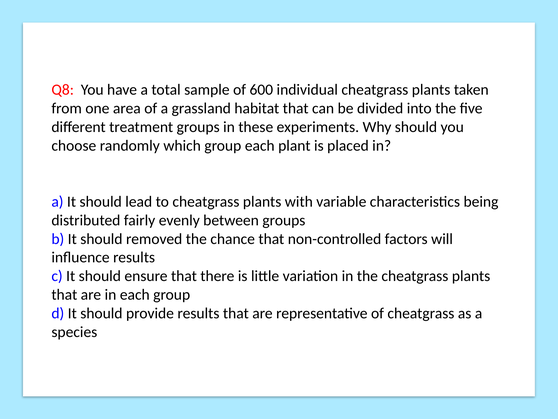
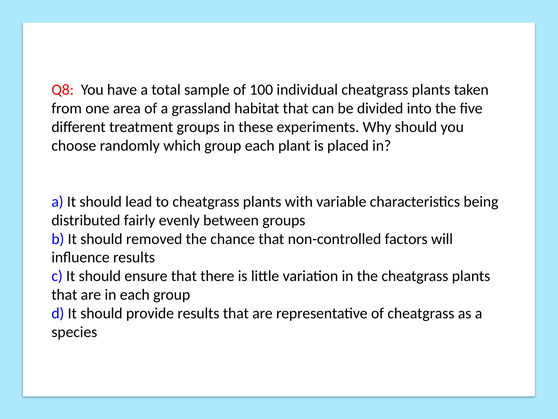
600: 600 -> 100 (261, 90)
